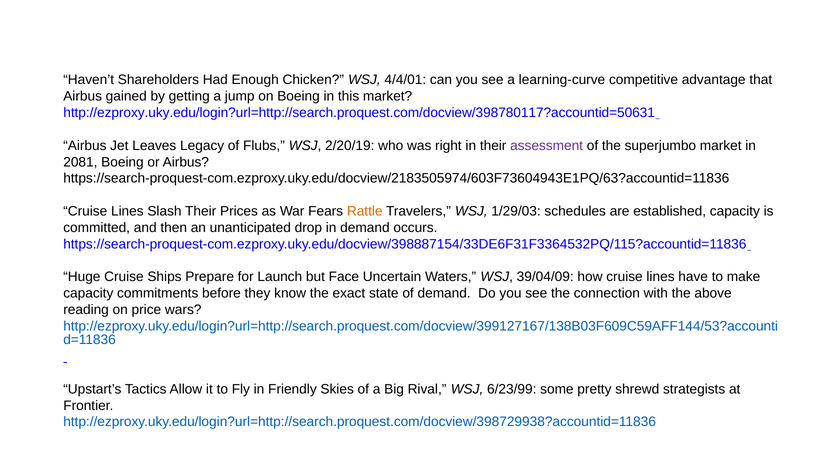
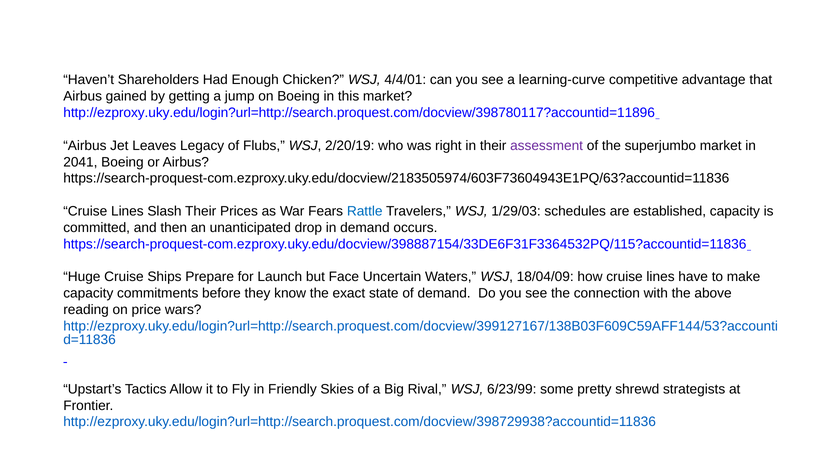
http://ezproxy.uky.edu/login?url=http://search.proquest.com/docview/398780117?accountid=50631: http://ezproxy.uky.edu/login?url=http://search.proquest.com/docview/398780117?accountid=50631 -> http://ezproxy.uky.edu/login?url=http://search.proquest.com/docview/398780117?accountid=11896 (359, 113)
2081: 2081 -> 2041 (80, 162)
Rattle colour: orange -> blue (365, 211)
39/04/09: 39/04/09 -> 18/04/09 (545, 277)
